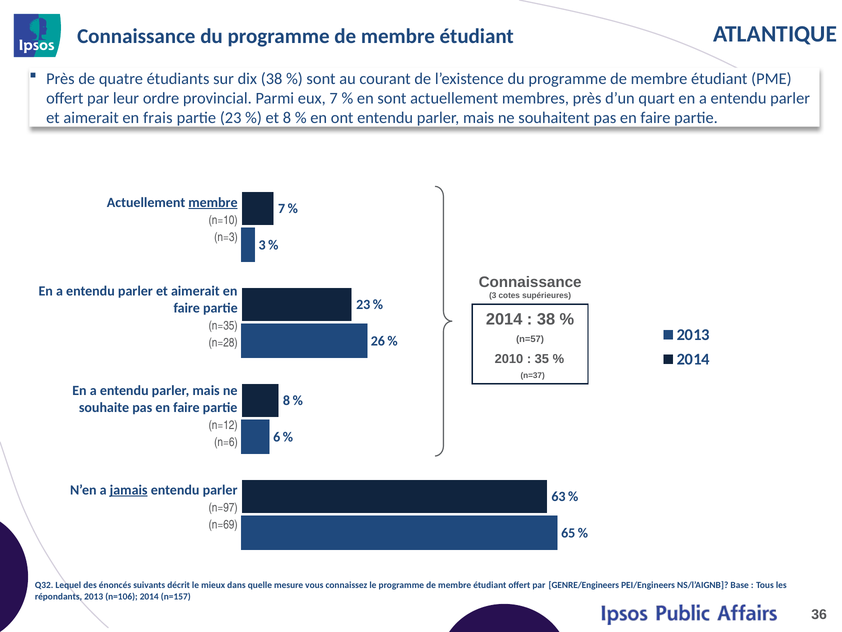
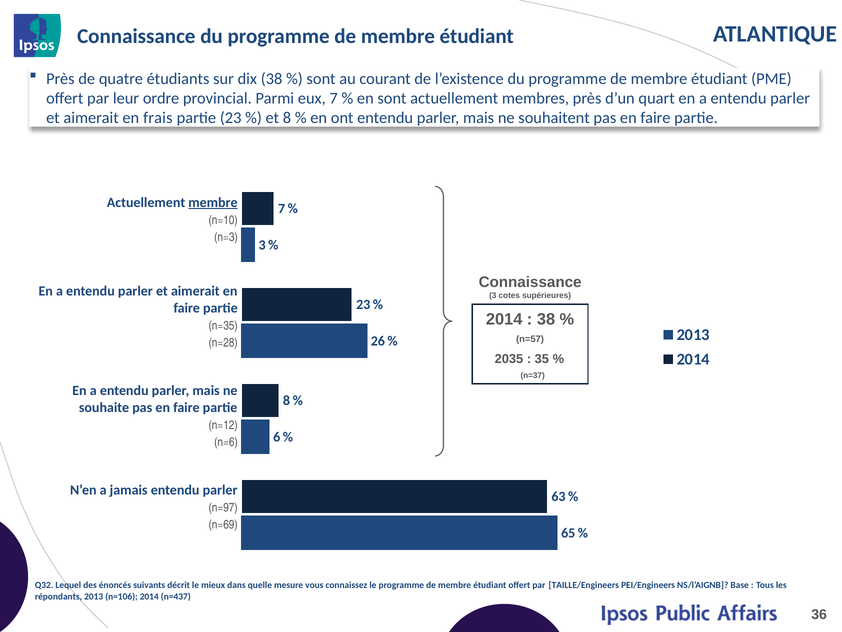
2010: 2010 -> 2035 (509, 359)
jamais underline: present -> none (129, 490)
GENRE/Engineers: GENRE/Engineers -> TAILLE/Engineers (584, 585)
n=157: n=157 -> n=437 (176, 596)
